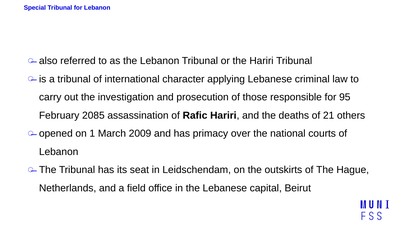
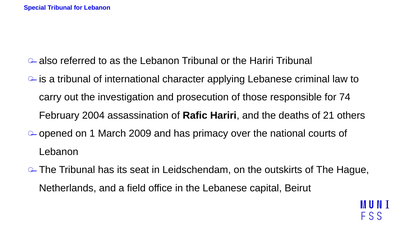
95: 95 -> 74 (345, 97)
2085: 2085 -> 2004 (93, 116)
